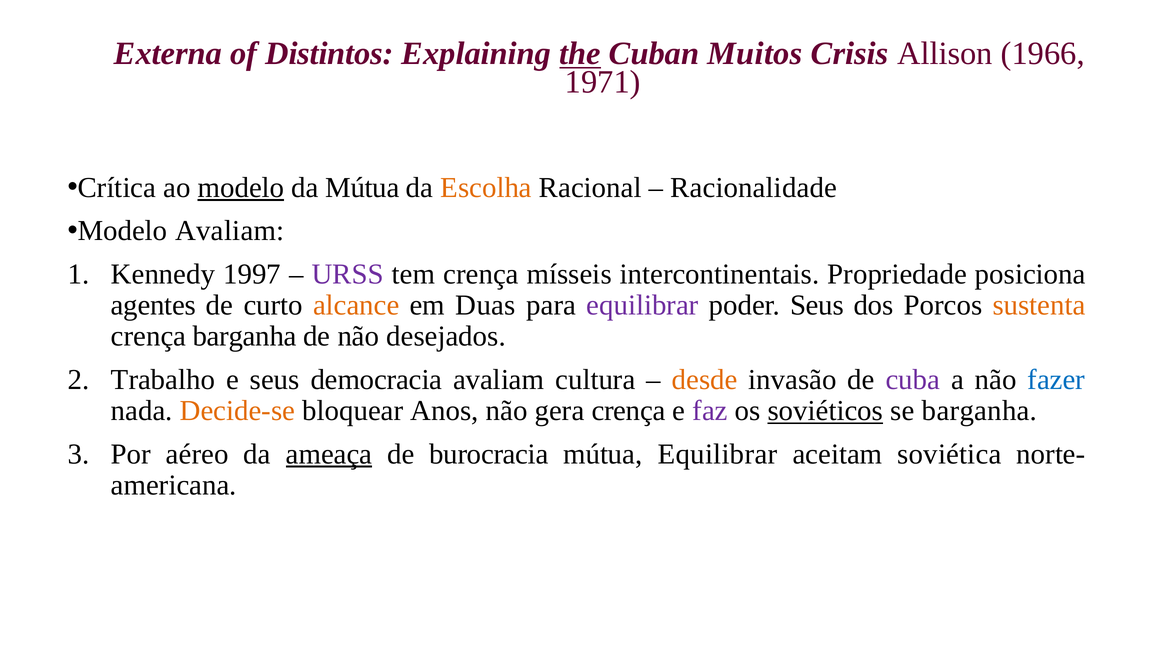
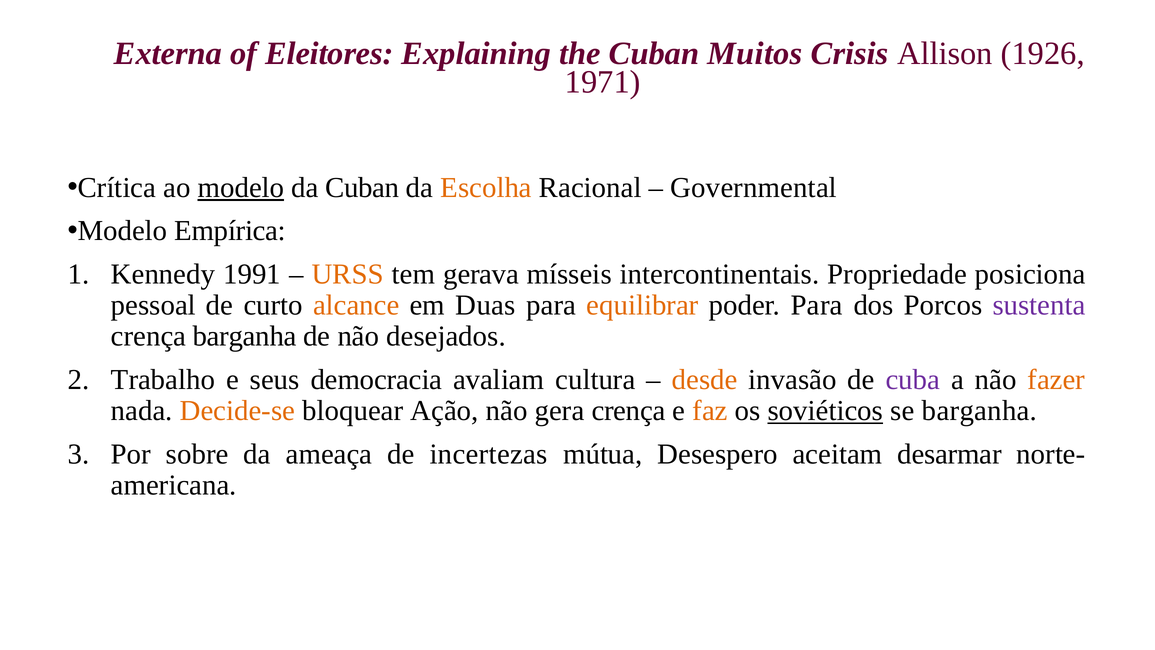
Distintos: Distintos -> Eleitores (329, 54)
the underline: present -> none (580, 54)
1966: 1966 -> 1926 (1043, 54)
da Mútua: Mútua -> Cuban (362, 187)
Racionalidade: Racionalidade -> Governmental (754, 187)
Modelo Avaliam: Avaliam -> Empírica (230, 231)
1997: 1997 -> 1991 (252, 274)
URSS colour: purple -> orange (348, 274)
tem crença: crença -> gerava (481, 274)
agentes: agentes -> pessoal (153, 305)
equilibrar colour: purple -> orange (642, 305)
poder Seus: Seus -> Para (817, 305)
sustenta colour: orange -> purple (1039, 305)
fazer colour: blue -> orange (1056, 379)
Anos: Anos -> Ação (445, 411)
faz colour: purple -> orange (710, 411)
aéreo: aéreo -> sobre (197, 454)
ameaça underline: present -> none (329, 454)
burocracia: burocracia -> incertezas (489, 454)
mútua Equilibrar: Equilibrar -> Desespero (718, 454)
soviética: soviética -> desarmar (950, 454)
